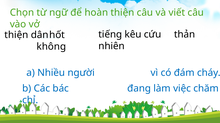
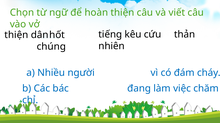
không: không -> chúng (51, 47)
